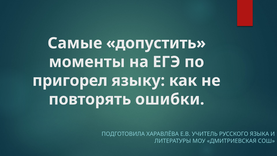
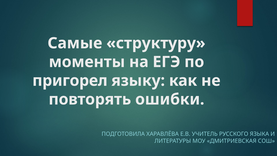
допустить: допустить -> структуру (156, 43)
